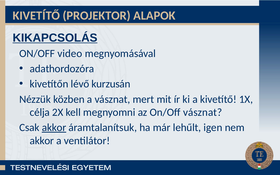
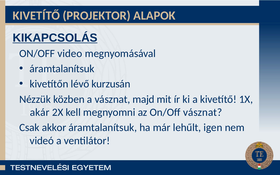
adathordozóra: adathordozóra -> áramtalanítsuk (62, 69)
mert: mert -> majd (143, 99)
célja: célja -> akár (40, 112)
akkor underline: present -> none (54, 128)
akkor: akkor -> videó (42, 141)
